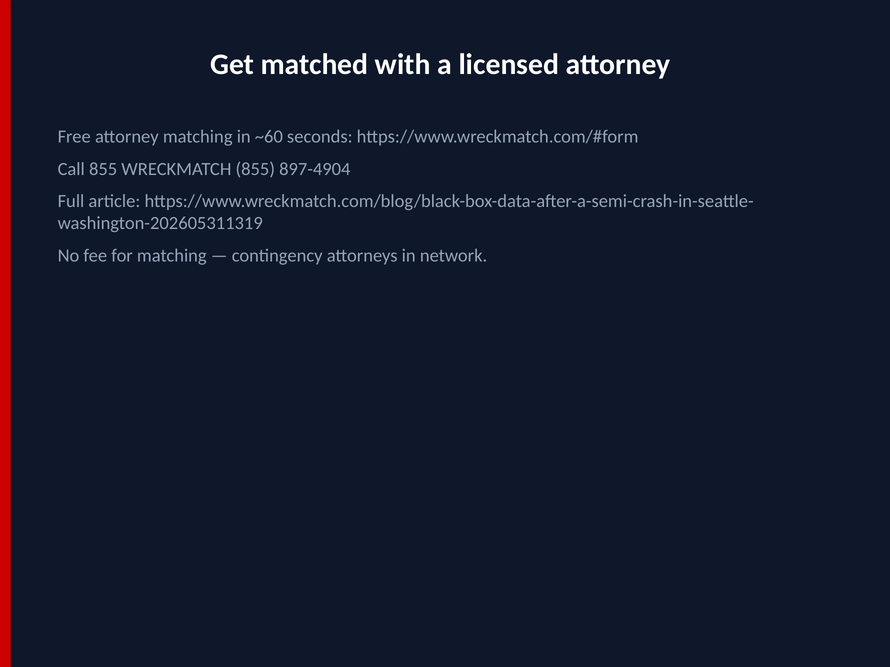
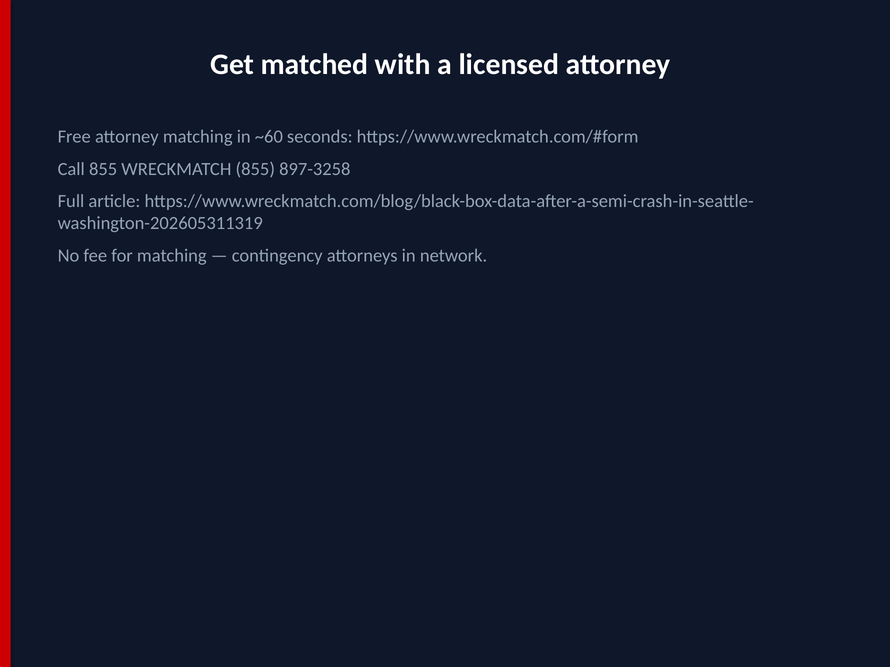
897-4904: 897-4904 -> 897-3258 (315, 169)
